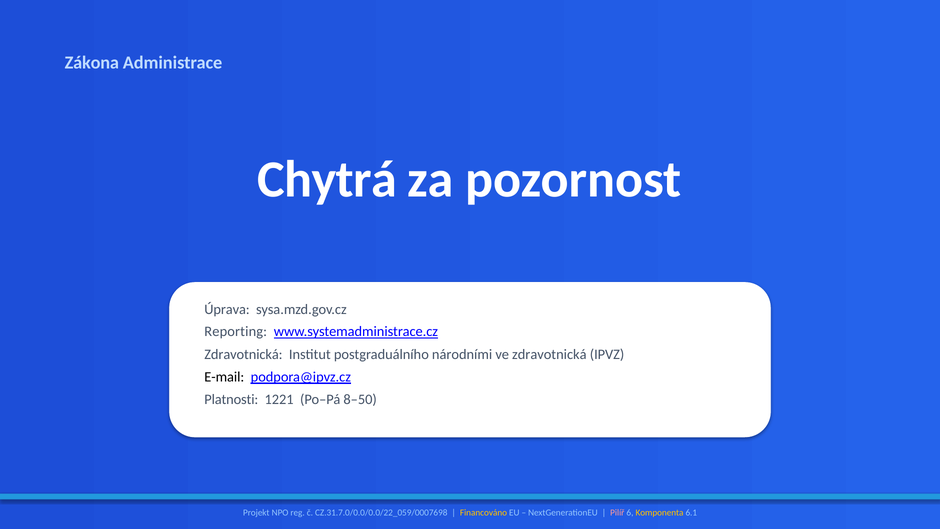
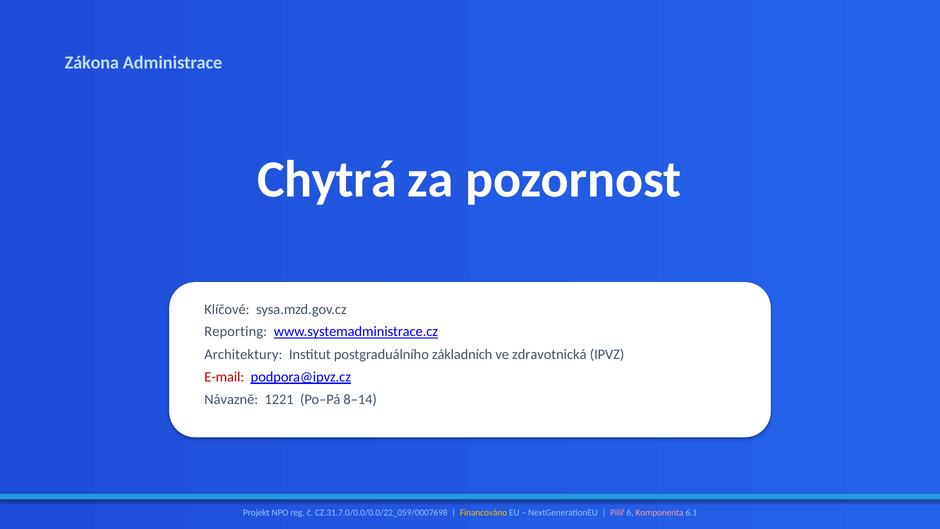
Úprava: Úprava -> Klíčové (227, 309)
Zdravotnická: Zdravotnická -> Architektury (243, 354)
národními: národními -> základních (462, 354)
E-mail colour: black -> red (224, 377)
Platnosti: Platnosti -> Návazně (231, 399)
8–50: 8–50 -> 8–14 (360, 399)
Komponenta colour: yellow -> pink (660, 512)
